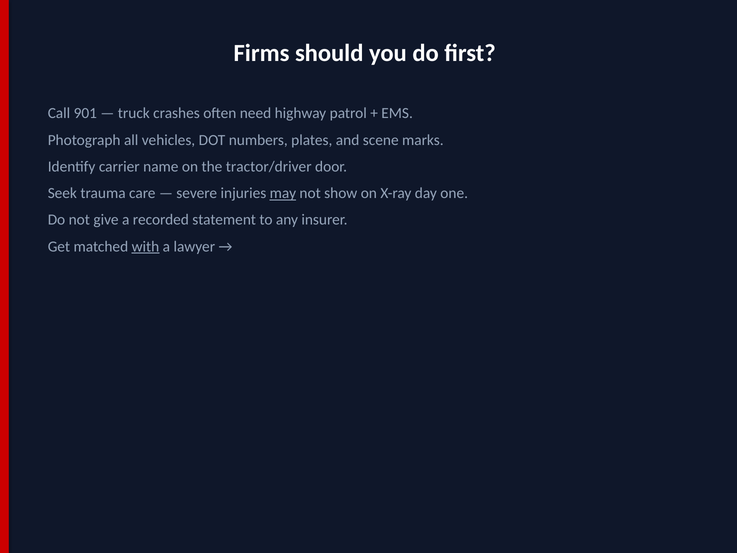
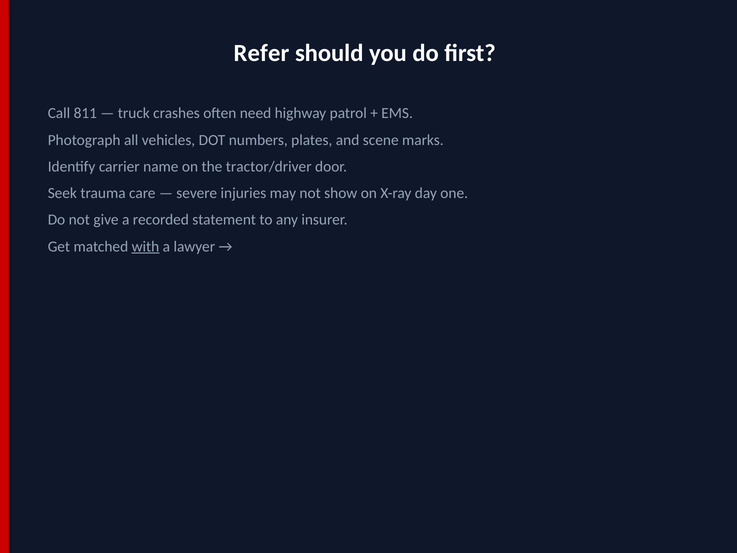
Firms: Firms -> Refer (261, 53)
901: 901 -> 811 (85, 113)
may underline: present -> none (283, 193)
